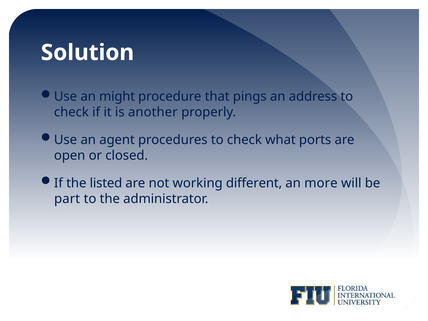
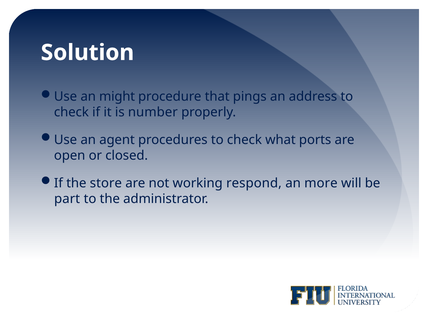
another: another -> number (153, 112)
listed: listed -> store (106, 183)
different: different -> respond (254, 183)
